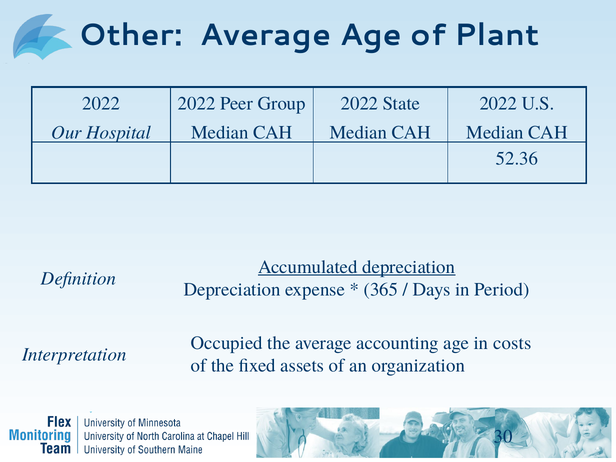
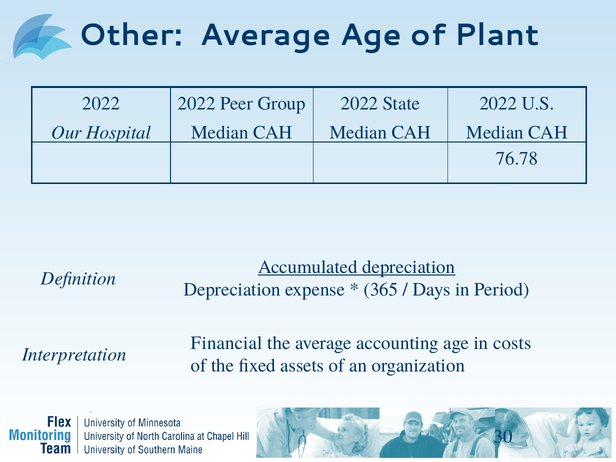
52.36: 52.36 -> 76.78 (517, 159)
Occupied: Occupied -> Financial (227, 343)
